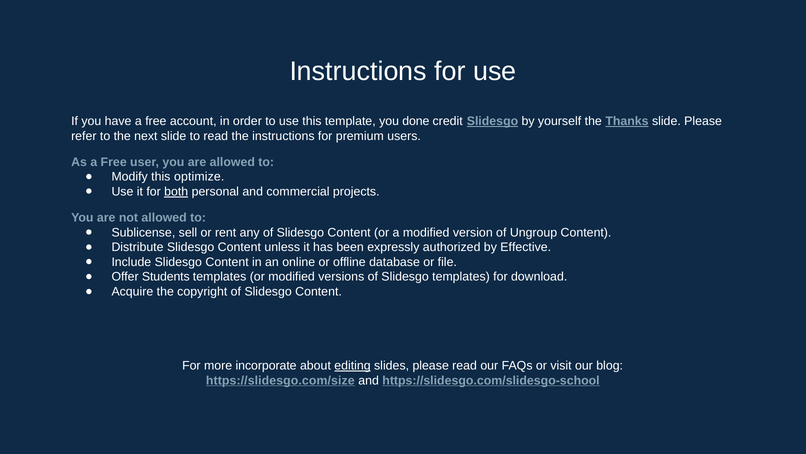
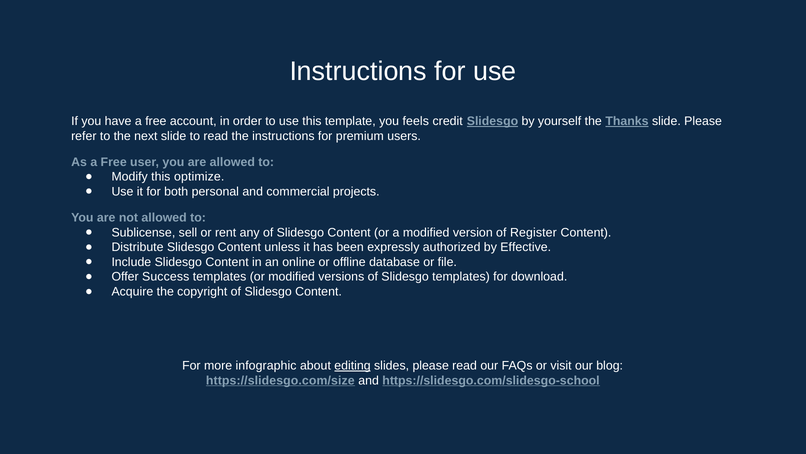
done: done -> feels (416, 121)
both underline: present -> none (176, 191)
Ungroup: Ungroup -> Register (533, 232)
Students: Students -> Success (166, 276)
incorporate: incorporate -> infographic (266, 365)
